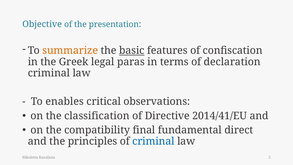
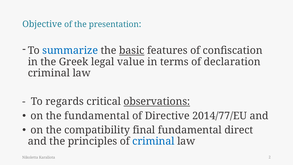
summarize colour: orange -> blue (70, 51)
paras: paras -> value (131, 62)
enables: enables -> regards (65, 101)
observations underline: none -> present (157, 101)
the classification: classification -> fundamental (97, 116)
2014/41/EU: 2014/41/EU -> 2014/77/EU (220, 116)
